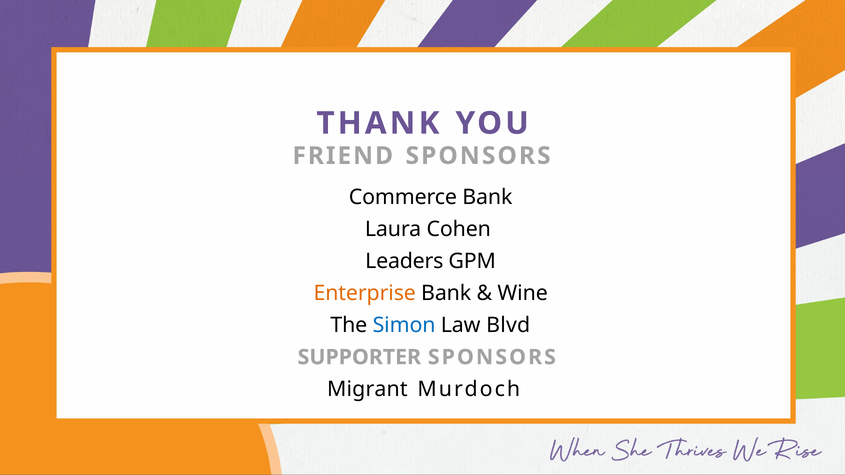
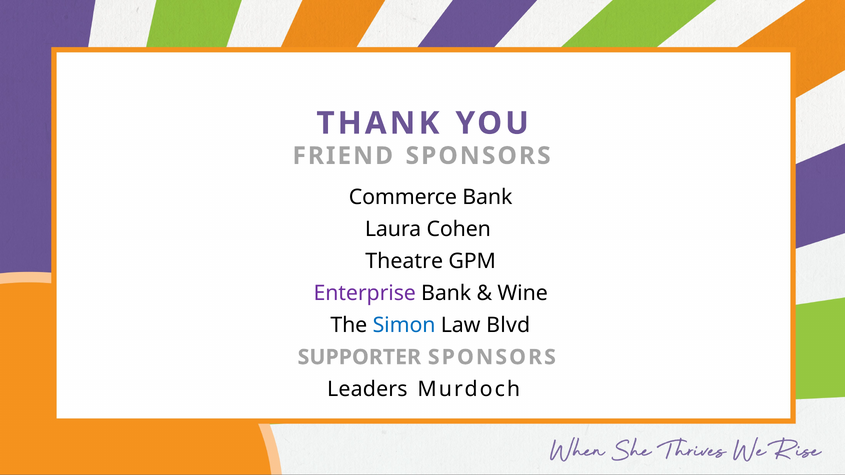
Leaders: Leaders -> Theatre (404, 261)
Enterprise colour: orange -> purple (365, 293)
Migrant: Migrant -> Leaders (367, 389)
